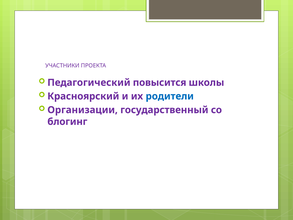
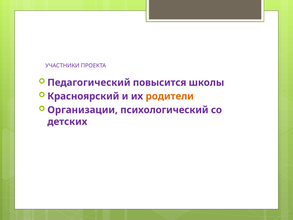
родители colour: blue -> orange (170, 96)
государственный: государственный -> психологический (164, 110)
блогинг: блогинг -> детских (67, 122)
